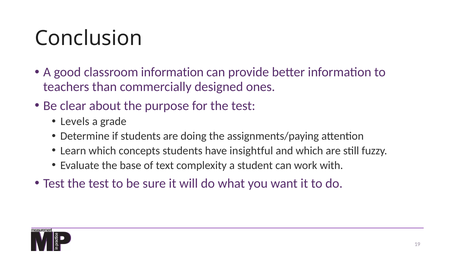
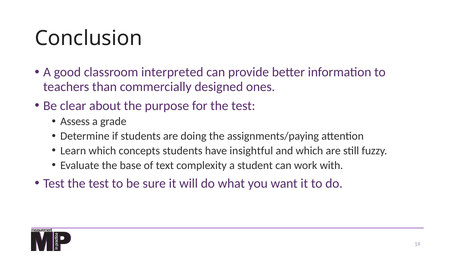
classroom information: information -> interpreted (172, 72)
Levels: Levels -> Assess (75, 121)
